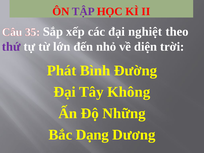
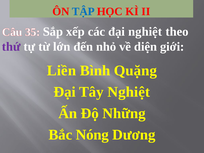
TẬP colour: purple -> blue (83, 12)
trời: trời -> giới (172, 47)
Phát: Phát -> Liền (62, 71)
Đường: Đường -> Quặng (135, 71)
Tây Không: Không -> Nghiệt (129, 92)
Dạng: Dạng -> Nóng (92, 135)
